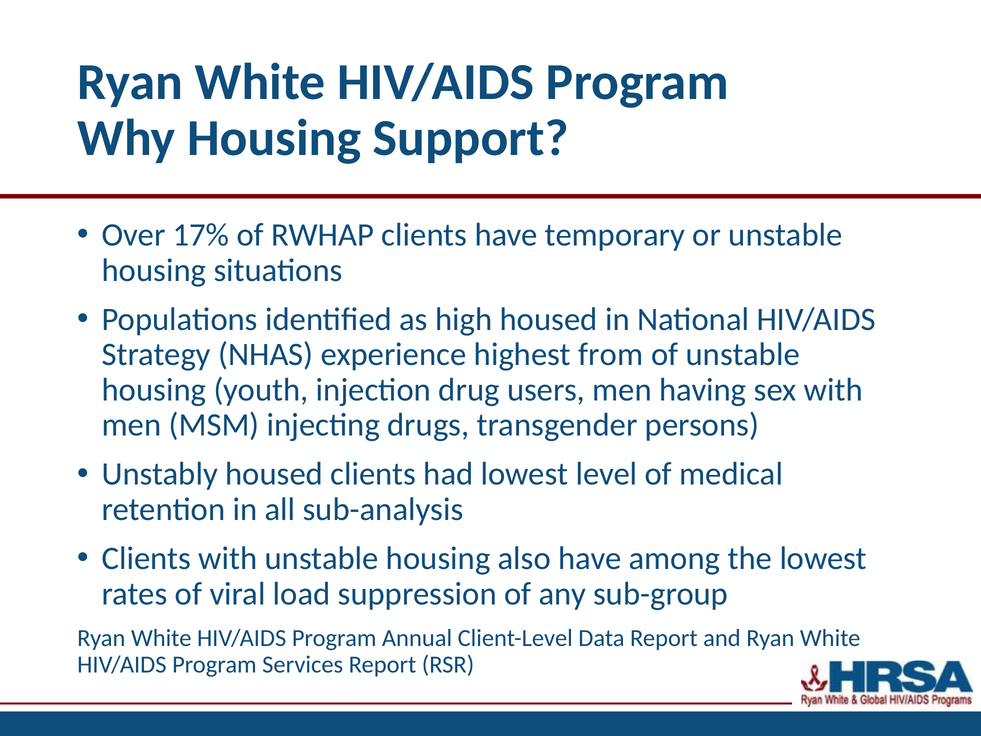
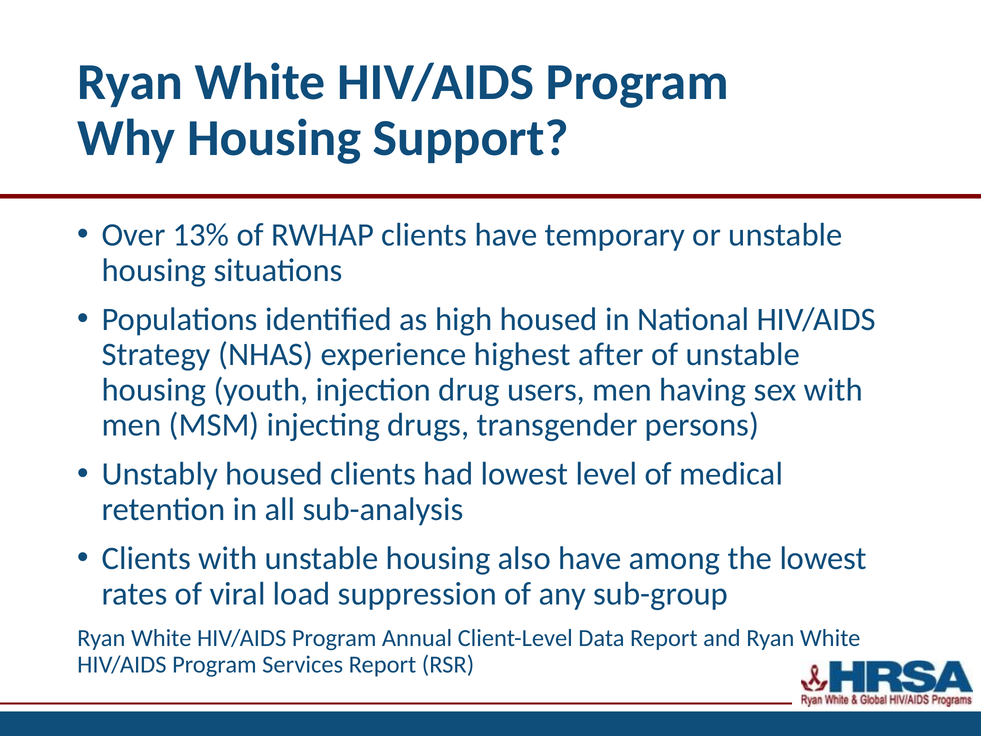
17%: 17% -> 13% (201, 235)
from: from -> after (611, 354)
